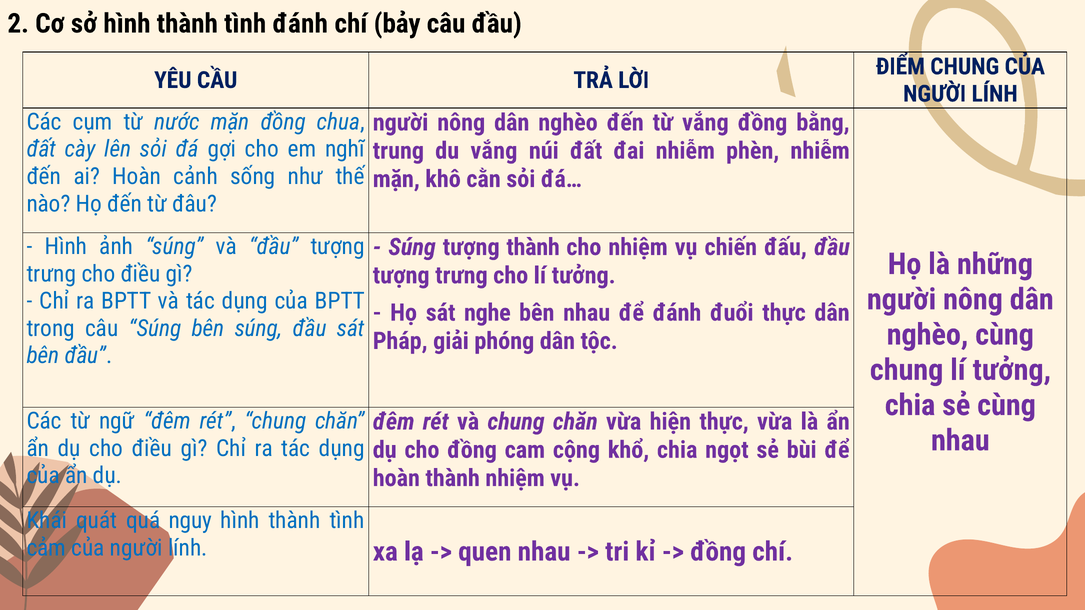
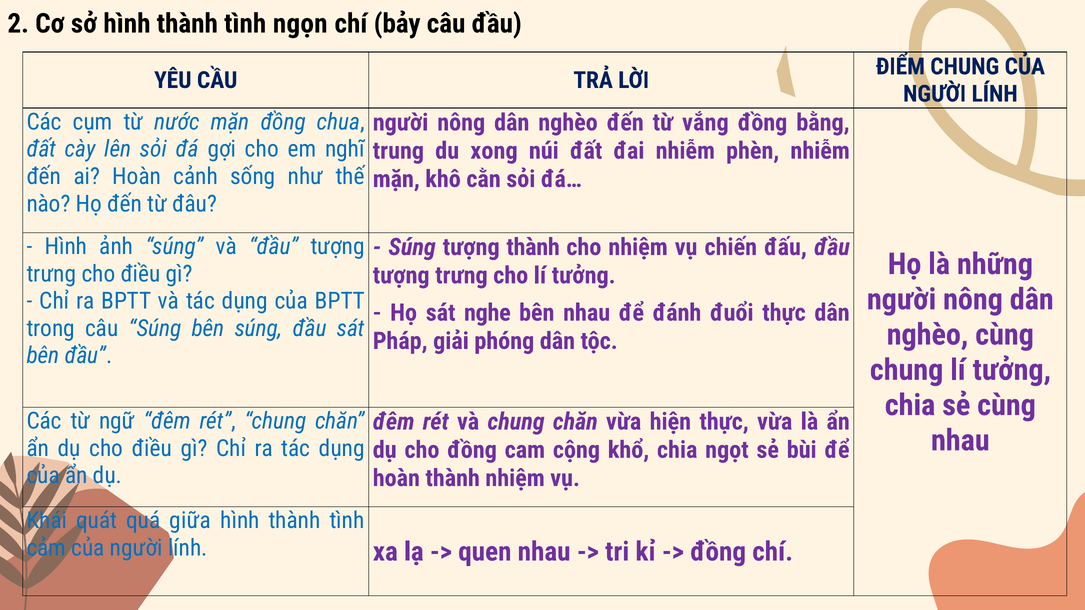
tình đánh: đánh -> ngọn (300, 24)
du vắng: vắng -> xong (494, 151)
nguy: nguy -> giữa (190, 521)
